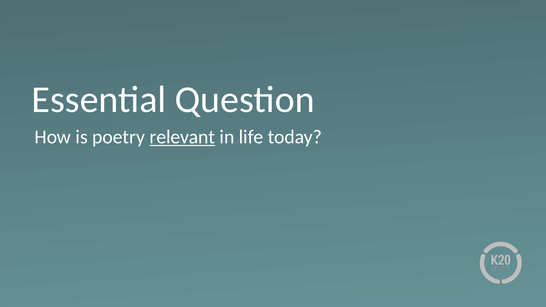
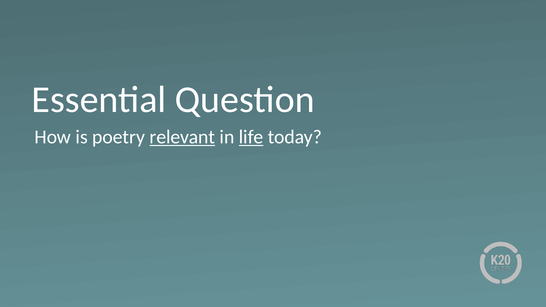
life underline: none -> present (251, 137)
